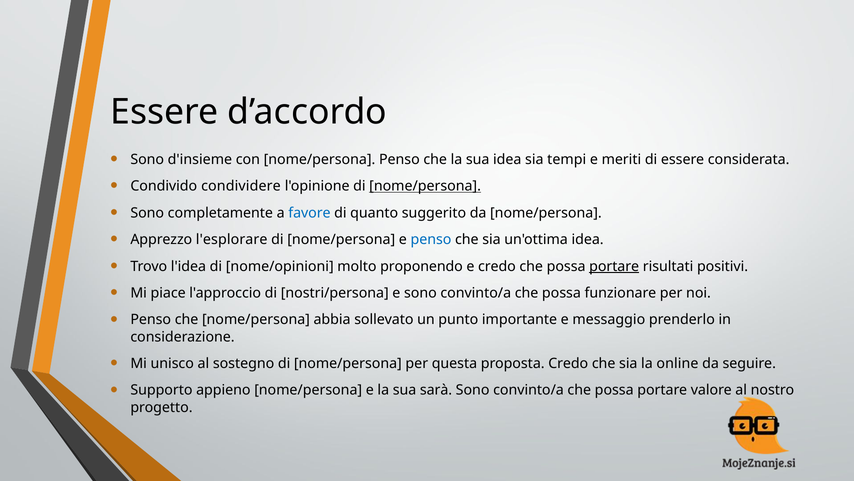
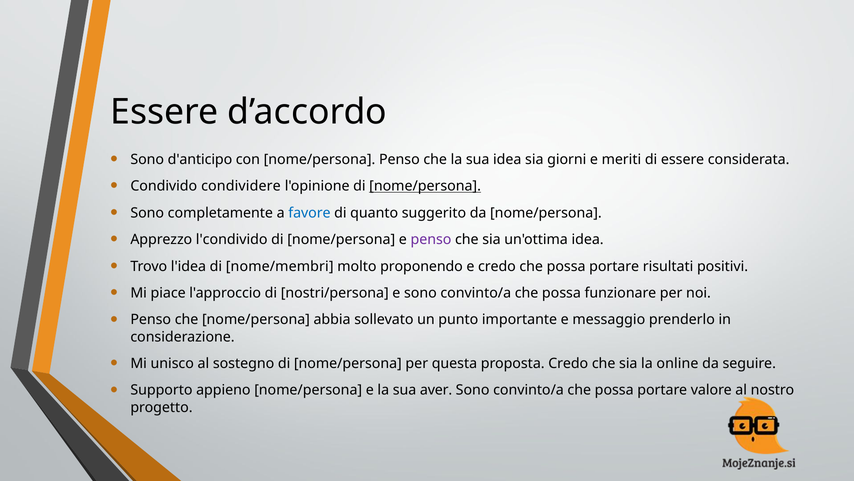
d'insieme: d'insieme -> d'anticipo (200, 159)
tempi: tempi -> giorni (567, 159)
l'esplorare: l'esplorare -> l'condivido (232, 239)
penso colour: blue -> purple (431, 239)
nome/opinioni: nome/opinioni -> nome/membri (280, 266)
portare underline: present -> none (614, 266)
sarà: sarà -> aver (436, 390)
